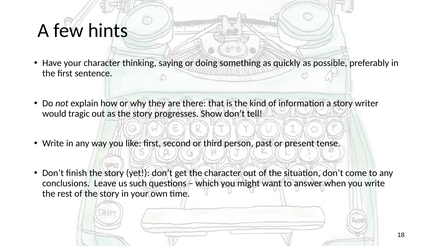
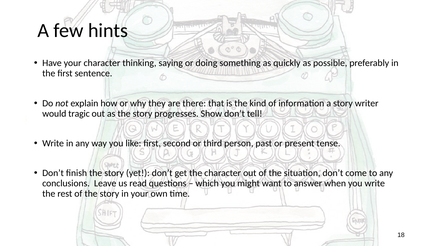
such: such -> read (138, 184)
